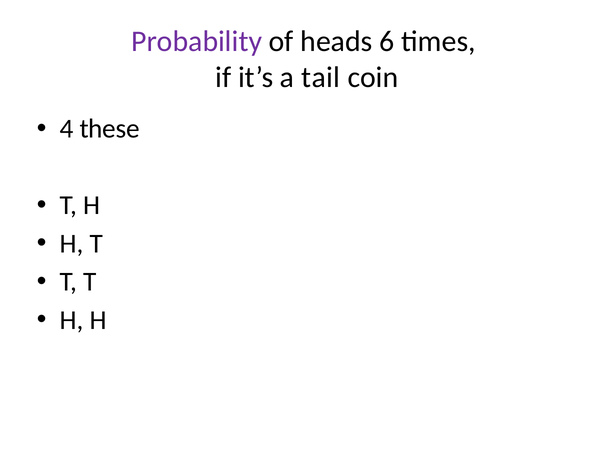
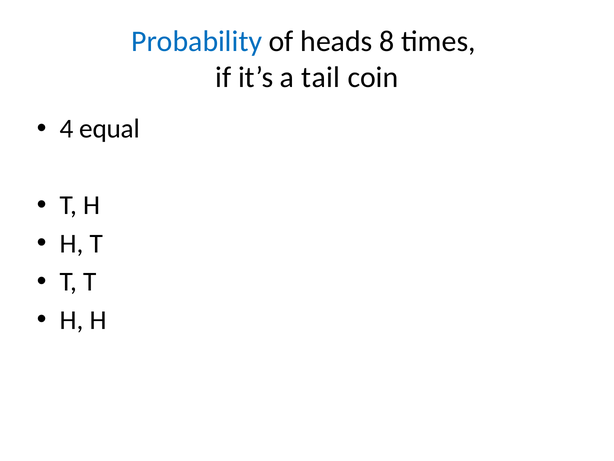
Probability colour: purple -> blue (197, 41)
6: 6 -> 8 (387, 41)
these: these -> equal (110, 129)
